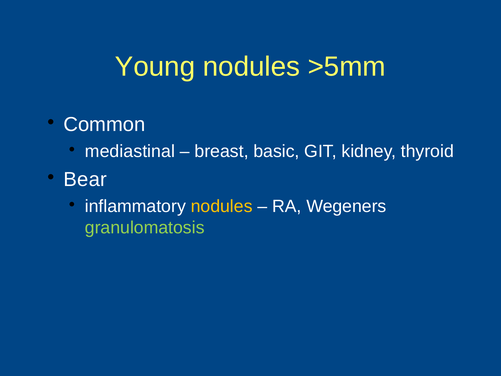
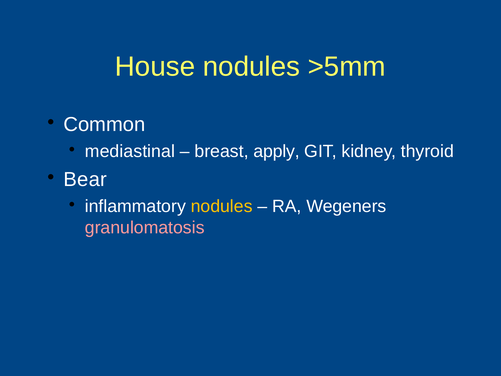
Young: Young -> House (155, 67)
basic: basic -> apply (277, 151)
granulomatosis colour: light green -> pink (145, 227)
